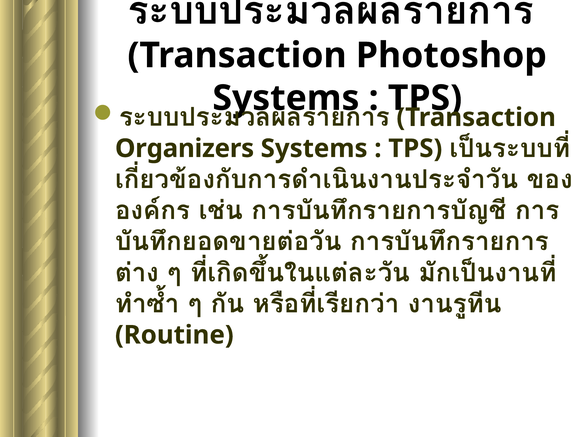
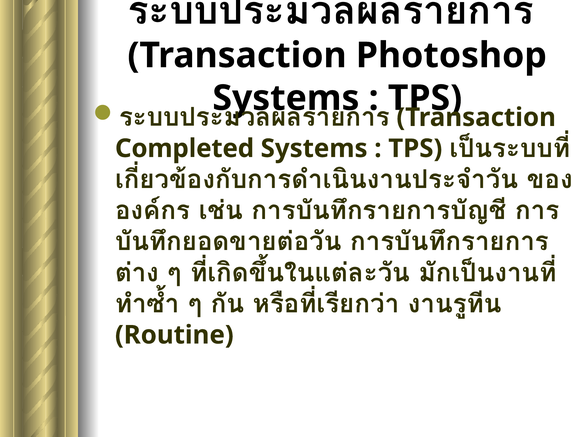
Organizers: Organizers -> Completed (185, 148)
